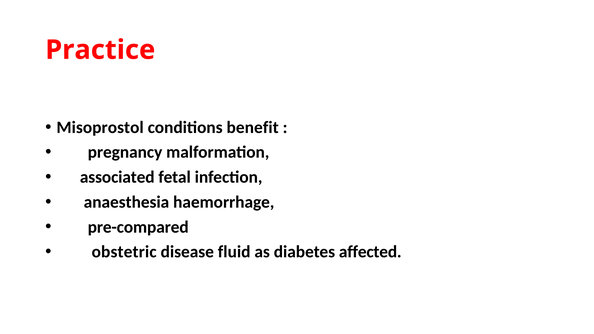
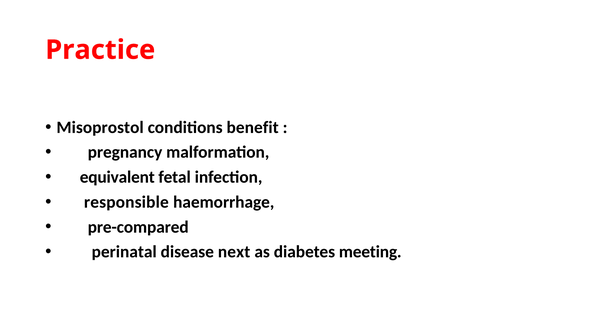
associated: associated -> equivalent (117, 177)
anaesthesia: anaesthesia -> responsible (126, 202)
obstetric: obstetric -> perinatal (124, 252)
fluid: fluid -> next (234, 252)
affected: affected -> meeting (370, 252)
